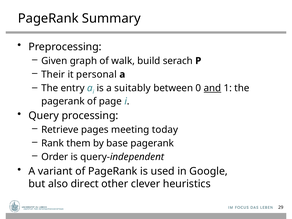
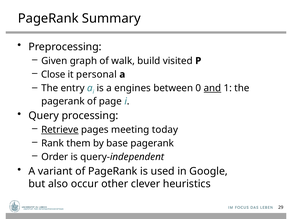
serach: serach -> visited (178, 61)
Their: Their -> Close (53, 74)
suitably: suitably -> engines (133, 88)
Retrieve underline: none -> present (60, 130)
direct: direct -> occur (85, 184)
